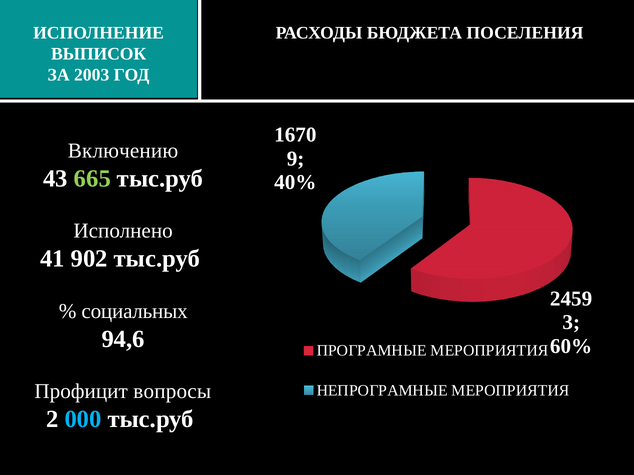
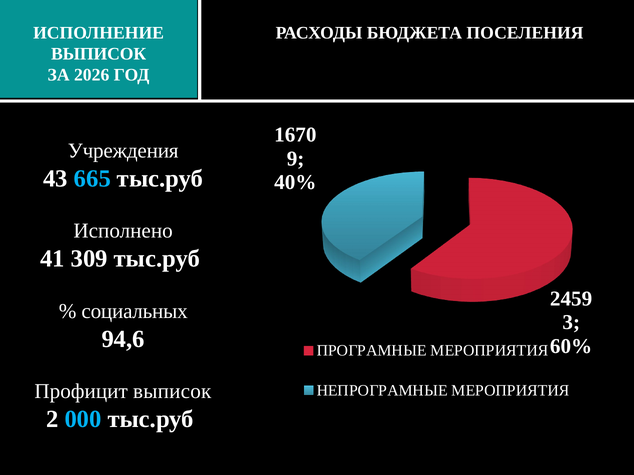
2003: 2003 -> 2026 (92, 75)
Включению: Включению -> Учреждения (123, 151)
665 colour: light green -> light blue (92, 179)
902: 902 -> 309 (89, 259)
Профицит вопросы: вопросы -> выписок (172, 392)
